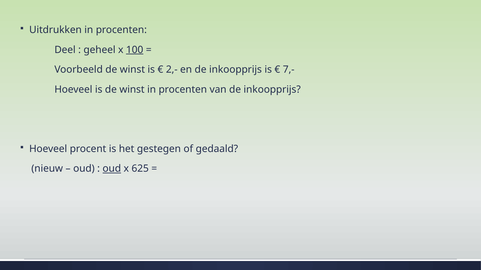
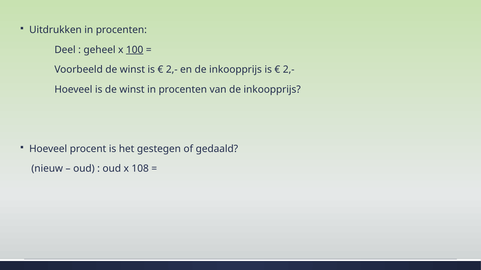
7,-: 7,- -> 2,- (289, 70)
oud underline: present -> none (112, 169)
625: 625 -> 108 (140, 169)
